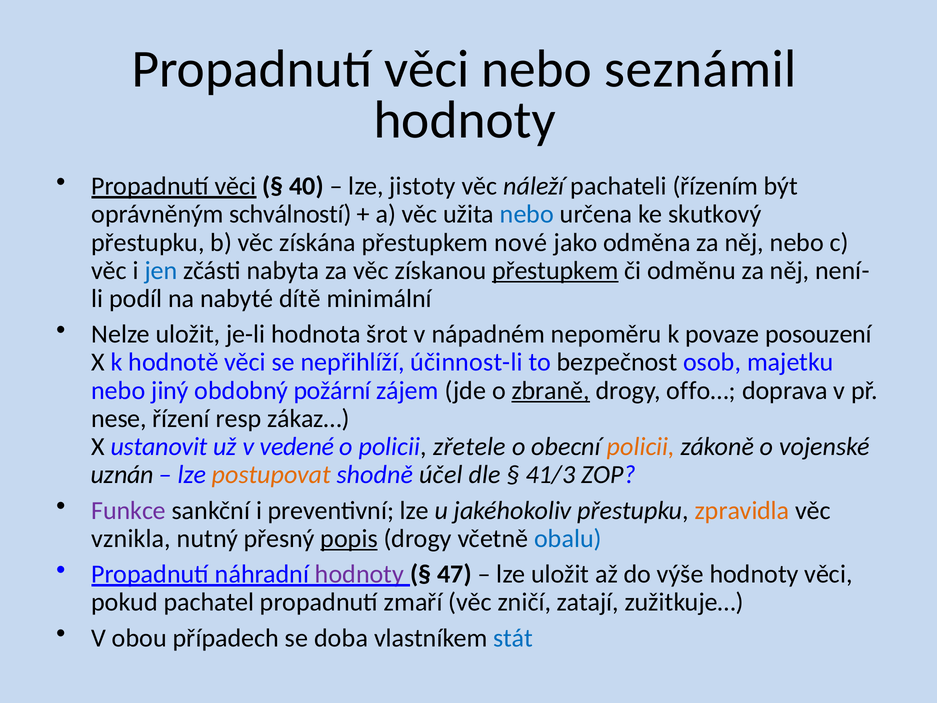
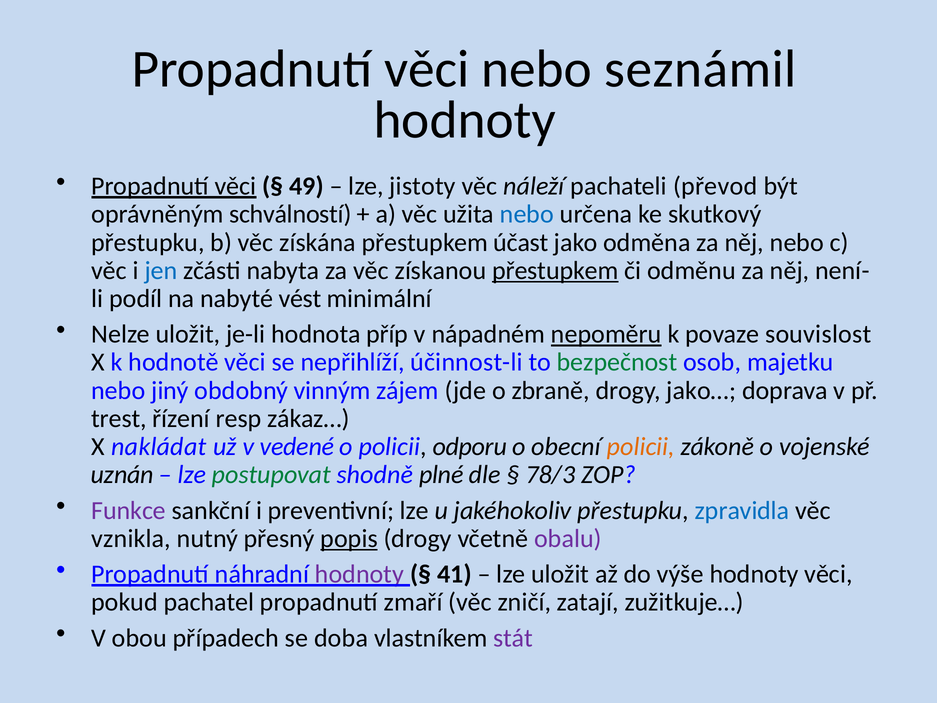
40: 40 -> 49 (306, 186)
řízením: řízením -> převod (715, 186)
nové: nové -> účast (521, 242)
dítě: dítě -> vést (300, 299)
šrot: šrot -> příp (387, 334)
nepoměru underline: none -> present (606, 334)
posouzení: posouzení -> souvislost (818, 334)
bezpečnost colour: black -> green (617, 362)
požární: požární -> vinným (332, 390)
zbraně underline: present -> none (551, 390)
offo…: offo… -> jako… (701, 390)
nese: nese -> trest (119, 418)
ustanovit: ustanovit -> nakládat (159, 447)
zřetele: zřetele -> odporu (470, 447)
postupovat colour: orange -> green (271, 475)
účel: účel -> plné (441, 475)
41/3: 41/3 -> 78/3 (550, 475)
zpravidla colour: orange -> blue (742, 510)
obalu colour: blue -> purple (568, 538)
47: 47 -> 41 (454, 574)
stát colour: blue -> purple (513, 638)
